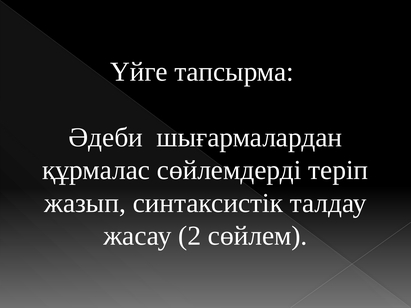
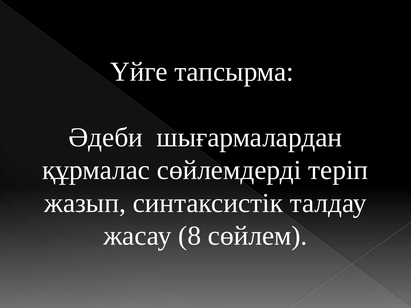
2: 2 -> 8 (190, 236)
